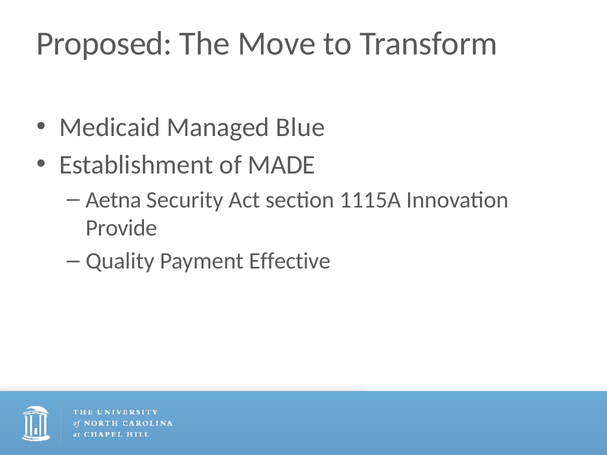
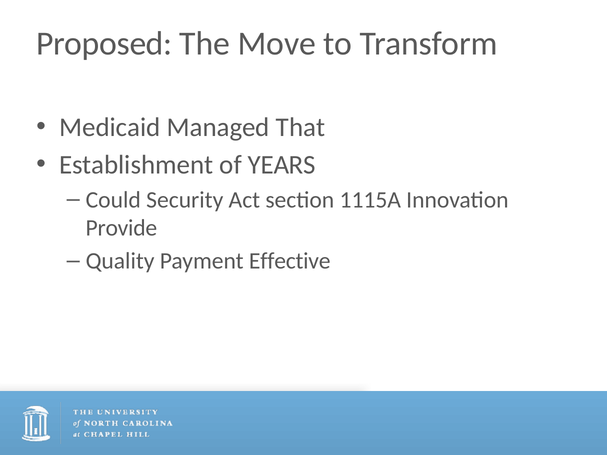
Blue: Blue -> That (301, 127)
MADE: MADE -> YEARS (282, 165)
Aetna: Aetna -> Could (113, 200)
